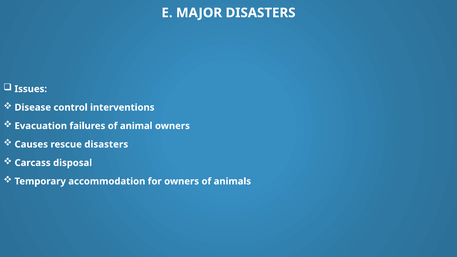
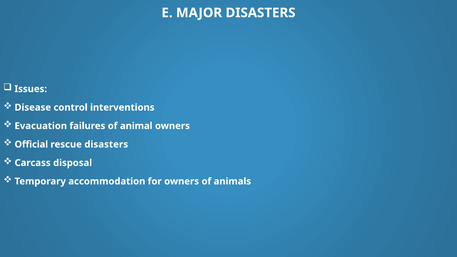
Causes: Causes -> Official (31, 144)
